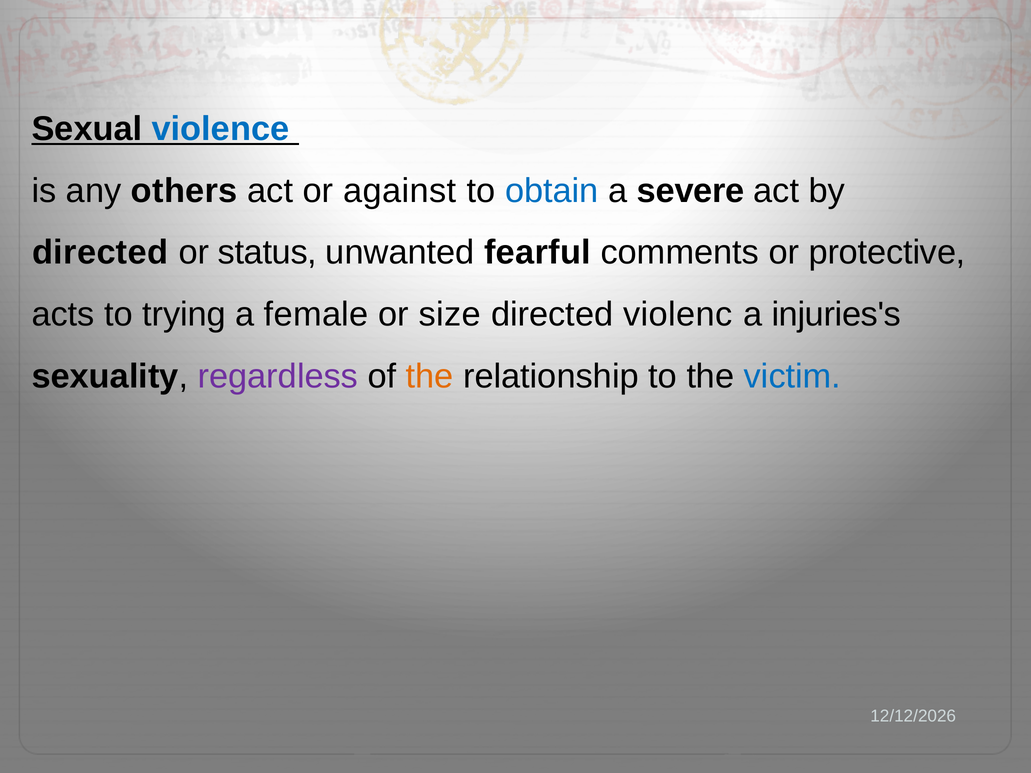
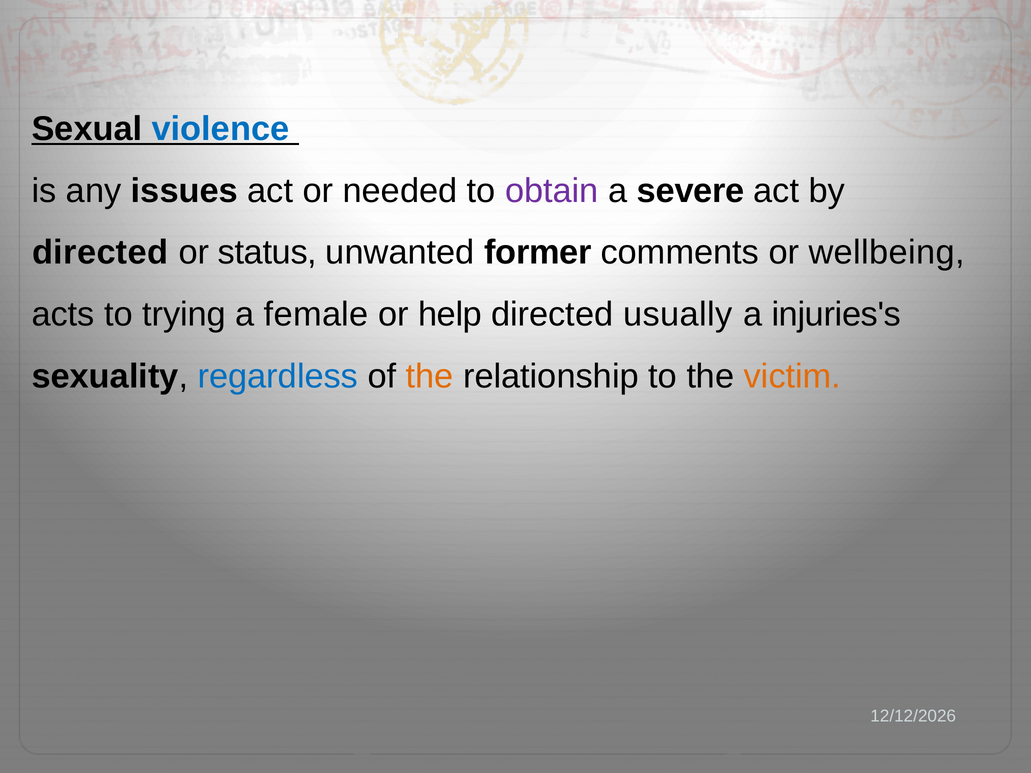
others: others -> issues (184, 191)
against: against -> needed (400, 191)
obtain colour: blue -> purple (552, 191)
fearful: fearful -> former (538, 253)
protective: protective -> wellbeing (887, 253)
size: size -> help (450, 314)
violenc: violenc -> usually (678, 314)
regardless colour: purple -> blue (278, 376)
victim colour: blue -> orange (792, 376)
